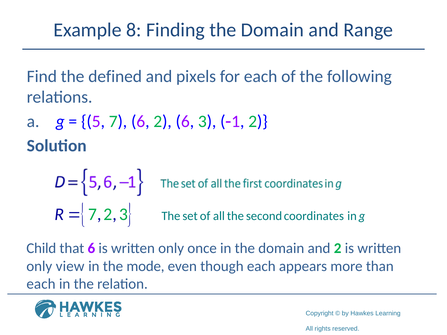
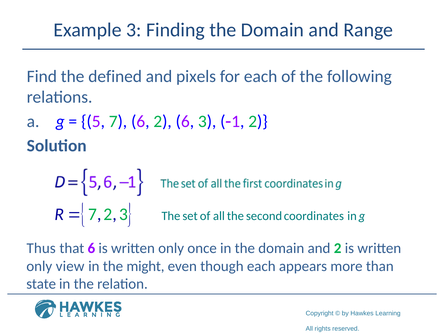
Example 8: 8 -> 3 (134, 30)
Child: Child -> Thus (41, 249)
mode: mode -> might (145, 266)
each: each -> state (41, 284)
